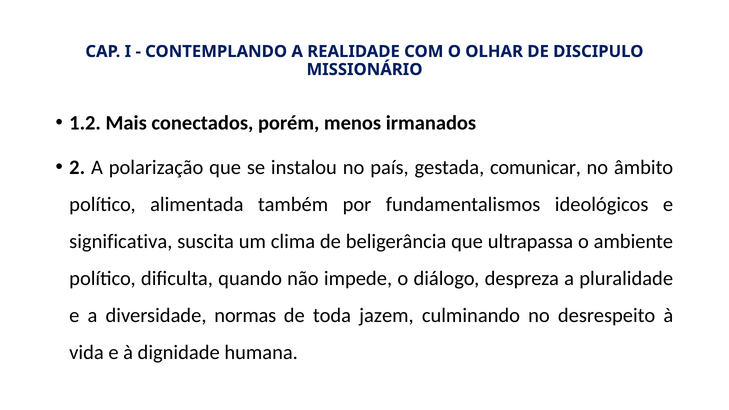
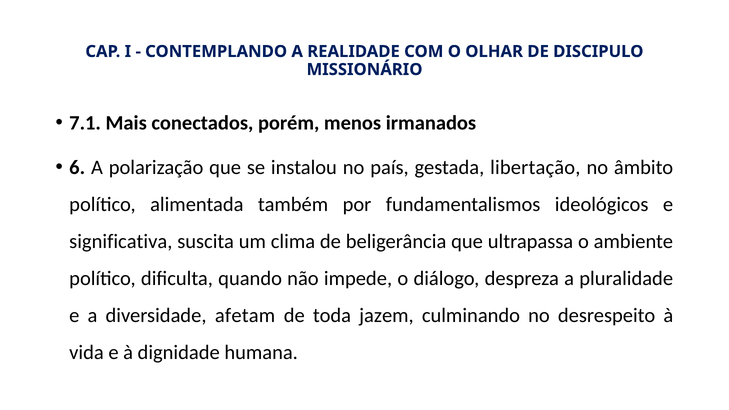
1.2: 1.2 -> 7.1 (85, 123)
2: 2 -> 6 (77, 168)
comunicar: comunicar -> libertação (535, 168)
normas: normas -> afetam (245, 315)
